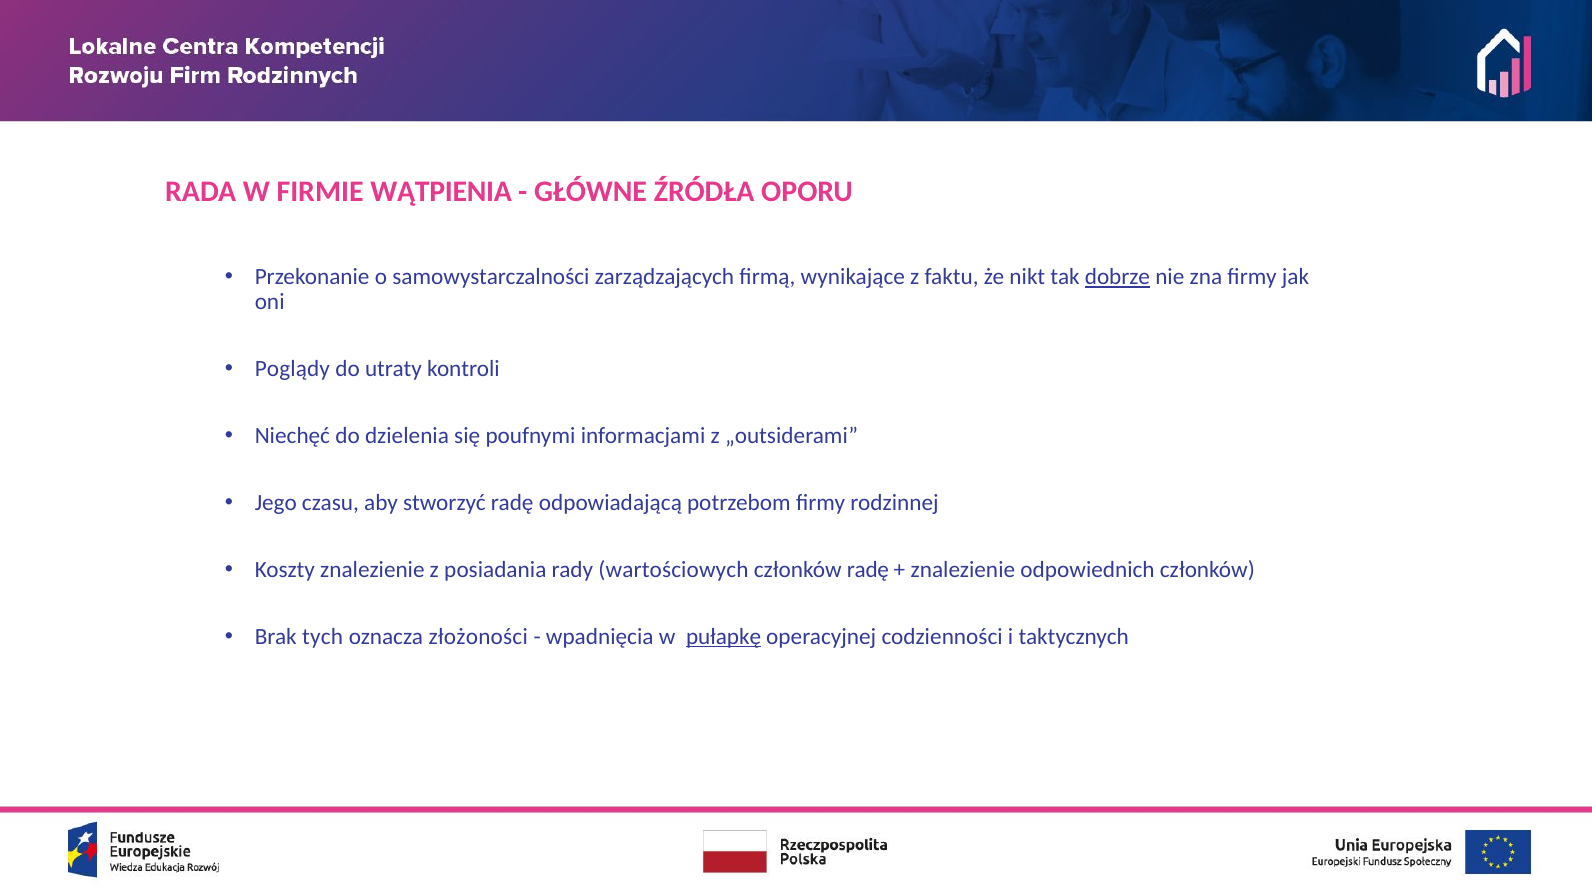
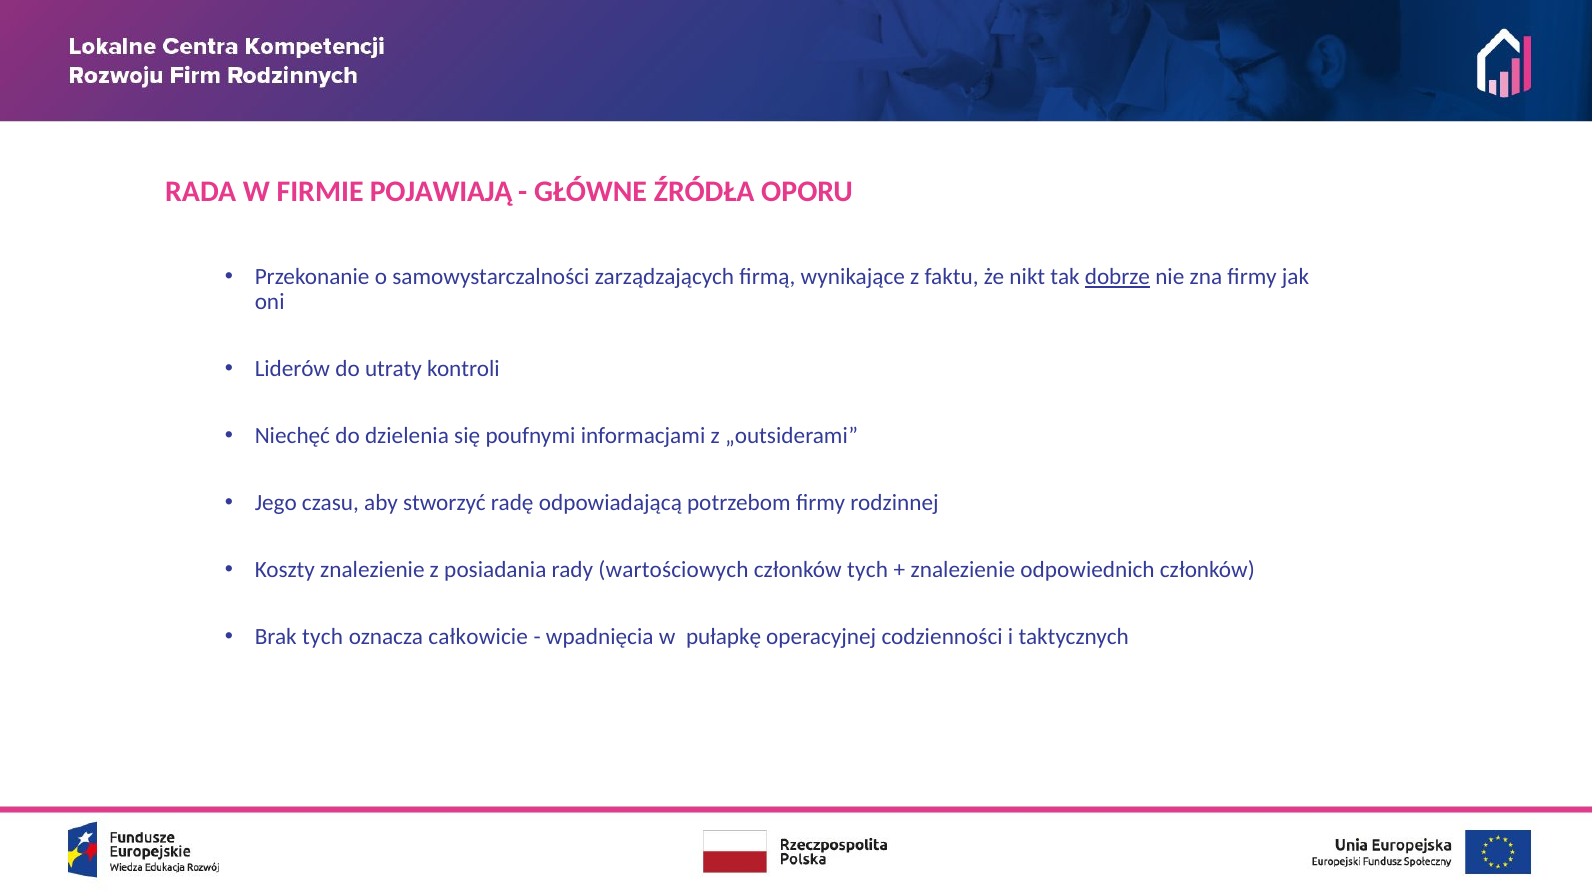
WĄTPIENIA: WĄTPIENIA -> POJAWIAJĄ (441, 191)
Poglądy: Poglądy -> Liderów (292, 369)
członków radę: radę -> tych (868, 569)
złożoności: złożoności -> całkowicie (478, 636)
pułapkę underline: present -> none (724, 636)
